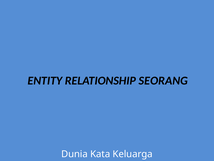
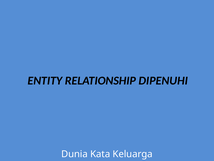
SEORANG: SEORANG -> DIPENUHI (163, 80)
